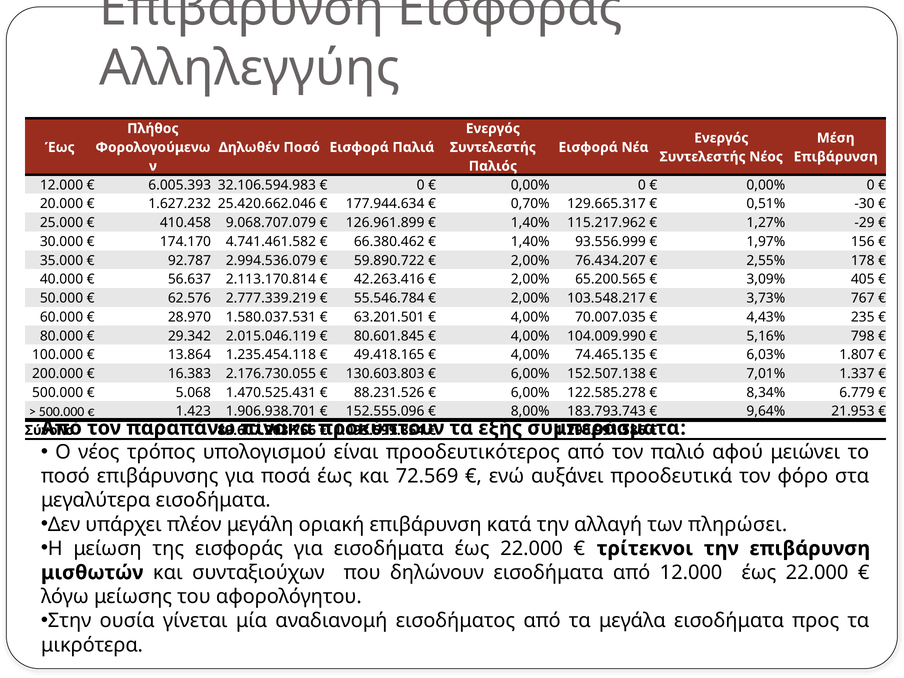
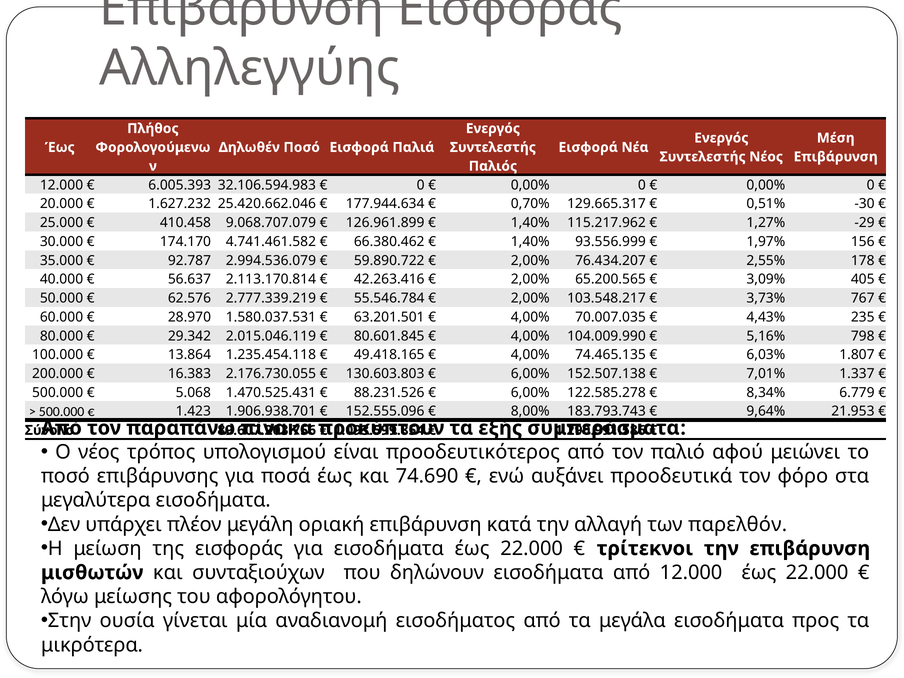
72.569: 72.569 -> 74.690 (427, 476)
πληρώσει: πληρώσει -> παρελθόν (738, 524)
